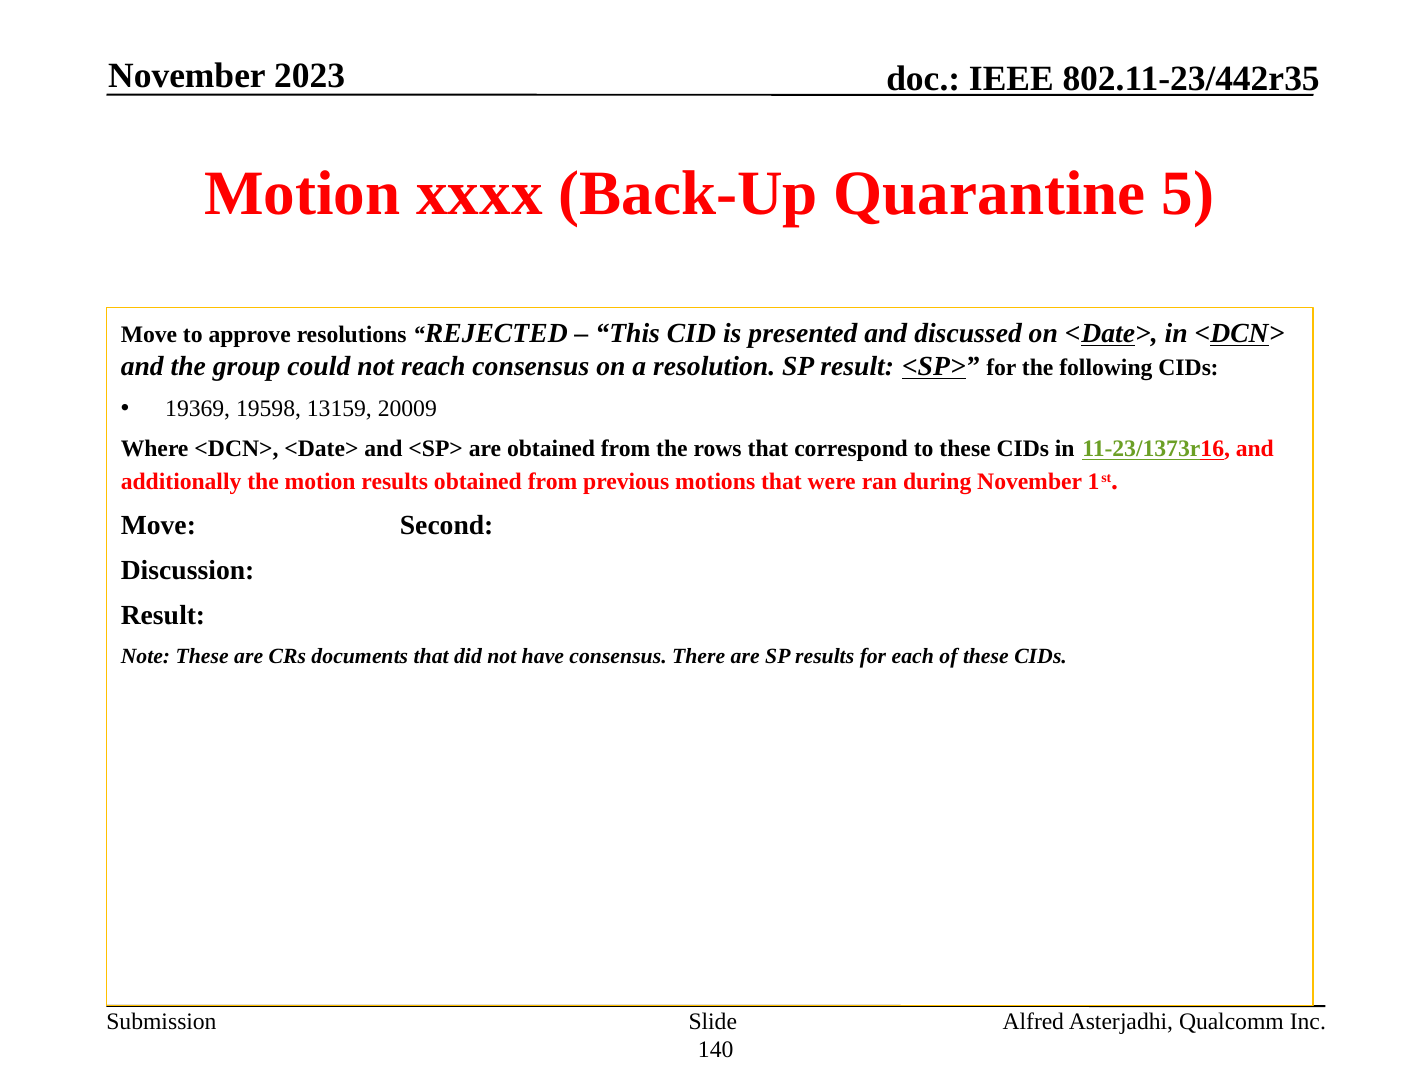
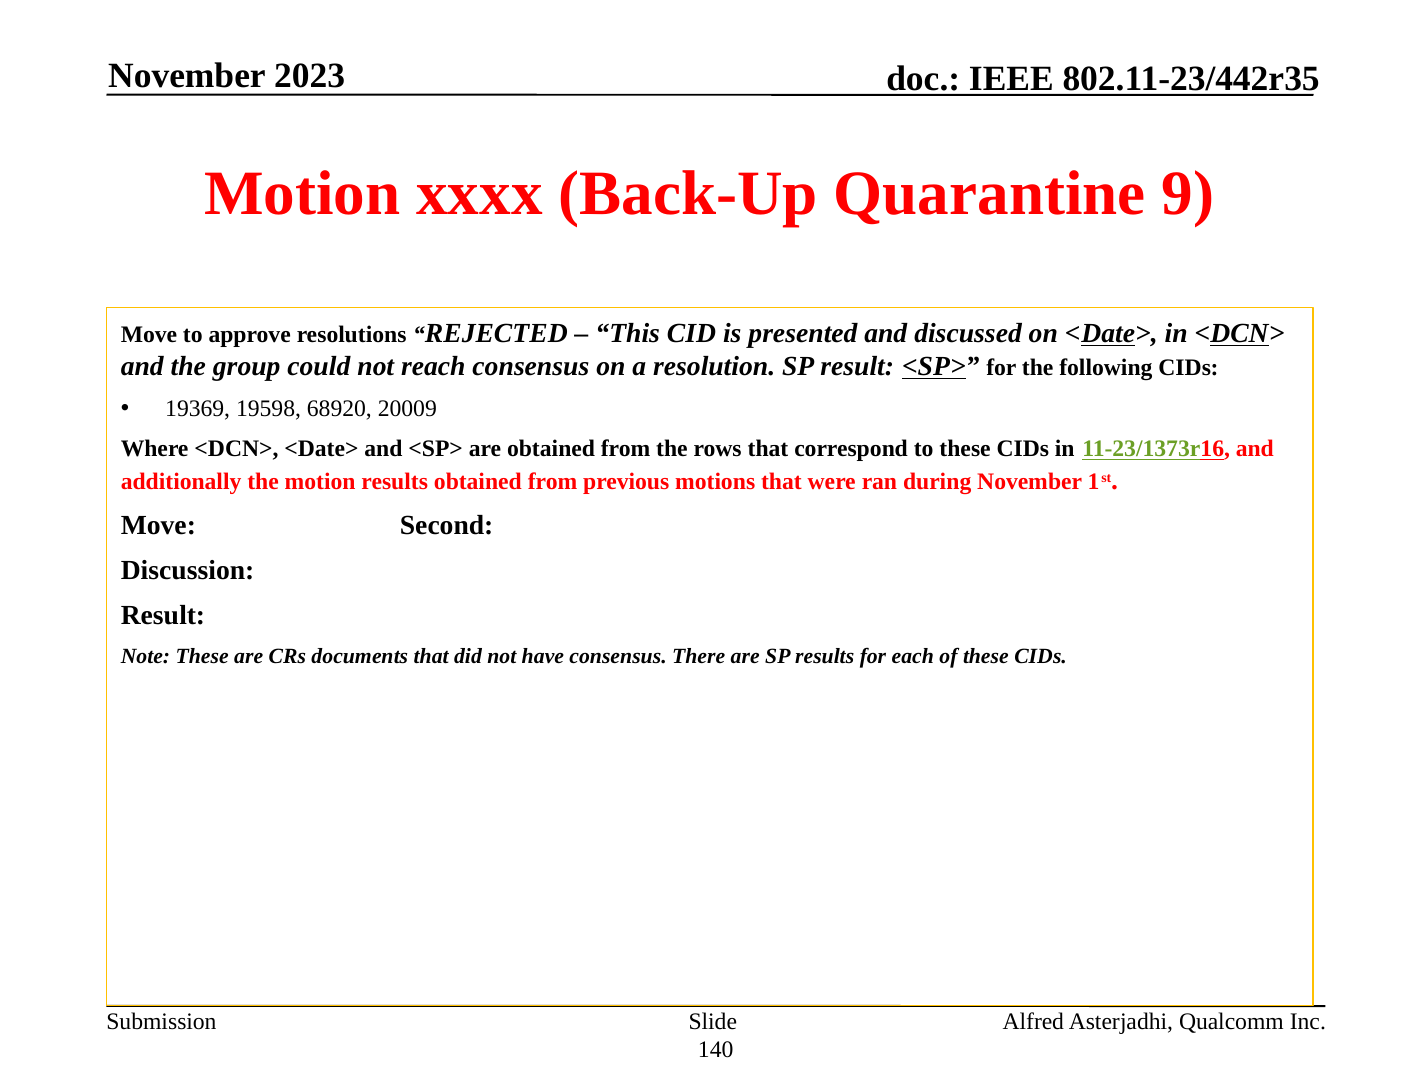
5: 5 -> 9 (1188, 194)
13159: 13159 -> 68920 (339, 409)
